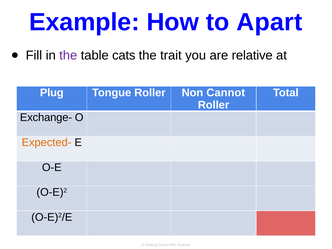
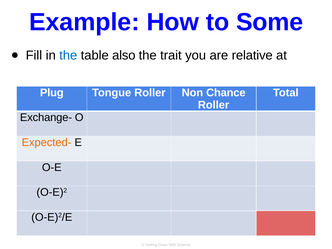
Apart: Apart -> Some (270, 22)
the colour: purple -> blue (68, 55)
cats: cats -> also (124, 55)
Cannot: Cannot -> Chance (226, 93)
